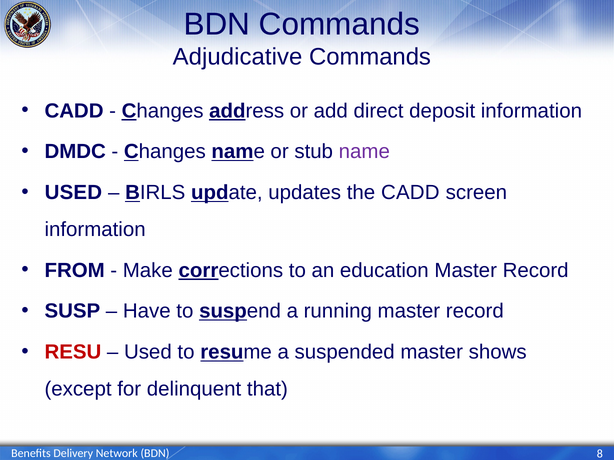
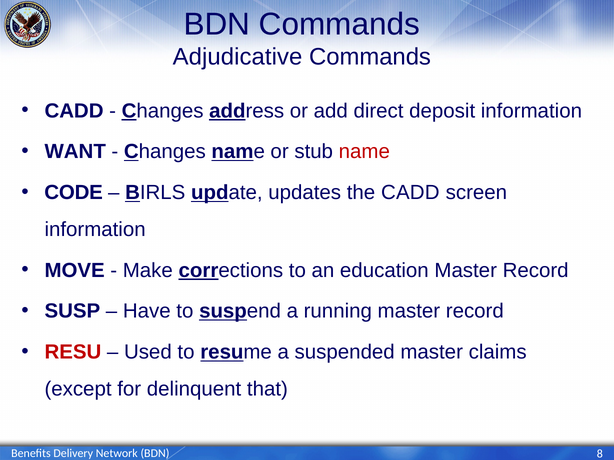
DMDC: DMDC -> WANT (75, 152)
name colour: purple -> red (364, 152)
USED: USED -> CODE (74, 193)
FROM: FROM -> MOVE (75, 271)
shows: shows -> claims (498, 352)
